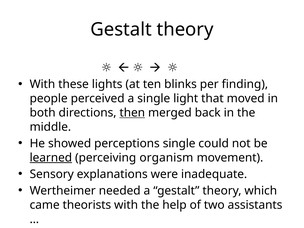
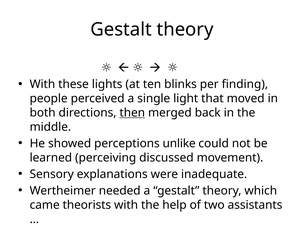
perceptions single: single -> unlike (179, 143)
learned underline: present -> none (51, 158)
organism: organism -> discussed (166, 158)
